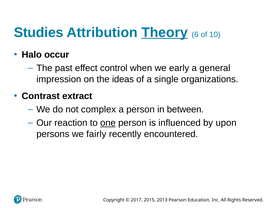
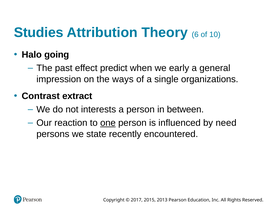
Theory underline: present -> none (165, 33)
occur: occur -> going (57, 55)
control: control -> predict (114, 68)
ideas: ideas -> ways (123, 79)
complex: complex -> interests (99, 110)
upon: upon -> need (226, 123)
fairly: fairly -> state (96, 134)
